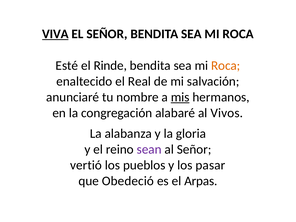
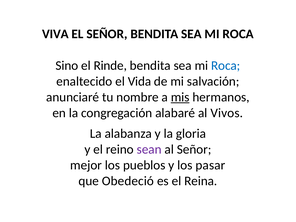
VIVA underline: present -> none (55, 34)
Esté: Esté -> Sino (67, 66)
Roca colour: orange -> blue (226, 66)
Real: Real -> Vida (139, 81)
vertió: vertió -> mejor (86, 165)
Arpas: Arpas -> Reina (201, 181)
